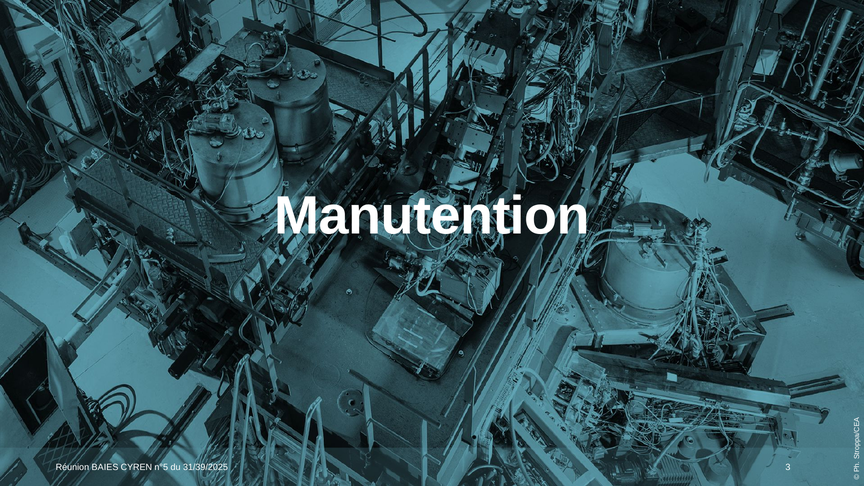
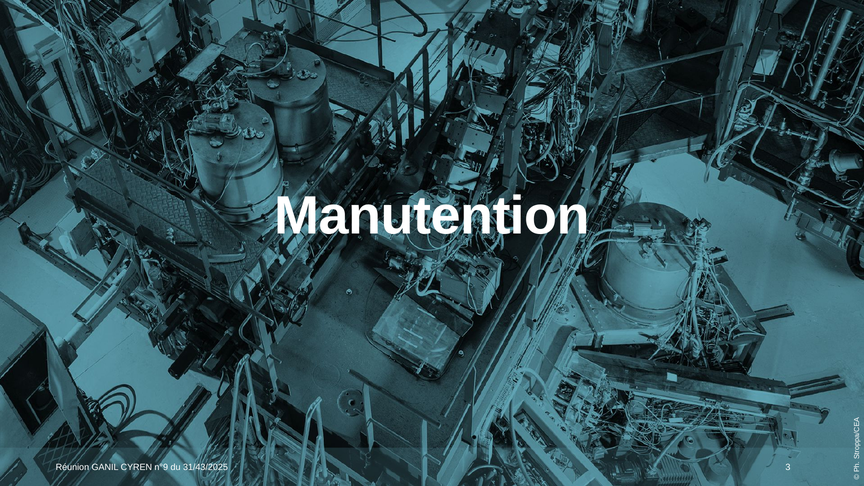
BAIES: BAIES -> GANIL (105, 467)
n°5: n°5 -> n°9 (161, 467)
31/39/2025: 31/39/2025 -> 31/43/2025 (205, 467)
